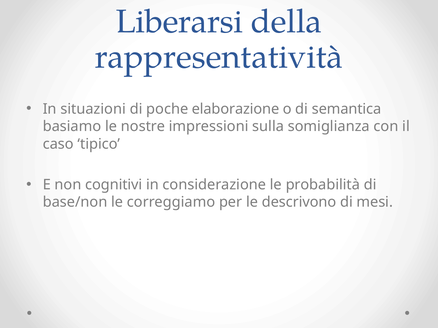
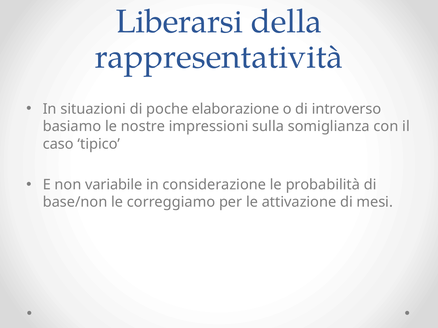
semantica: semantica -> introverso (347, 109)
cognitivi: cognitivi -> variabile (114, 185)
descrivono: descrivono -> attivazione (299, 202)
